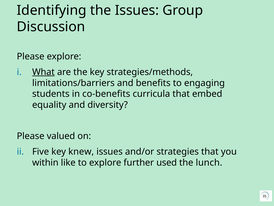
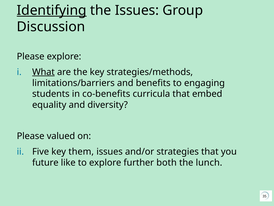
Identifying underline: none -> present (52, 10)
knew: knew -> them (81, 151)
within: within -> future (45, 162)
used: used -> both (167, 162)
